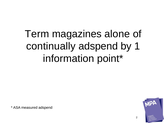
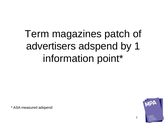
alone: alone -> patch (117, 34)
continually: continually -> advertisers (51, 46)
